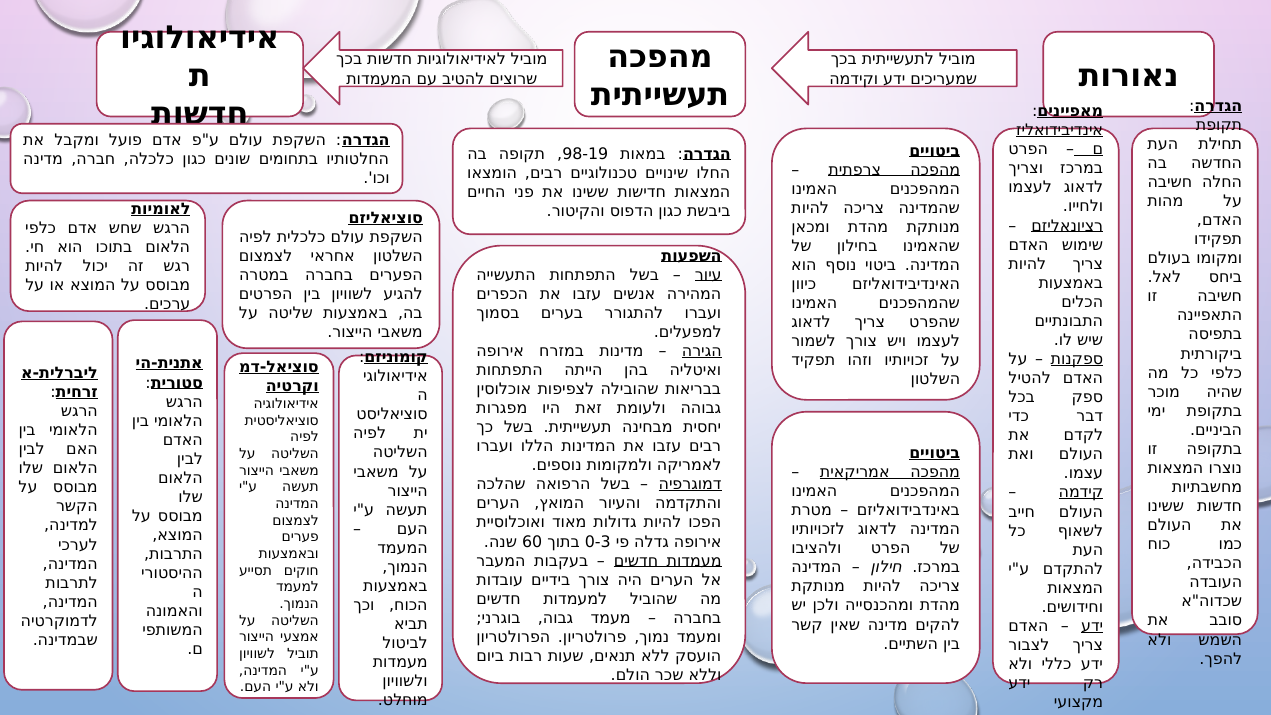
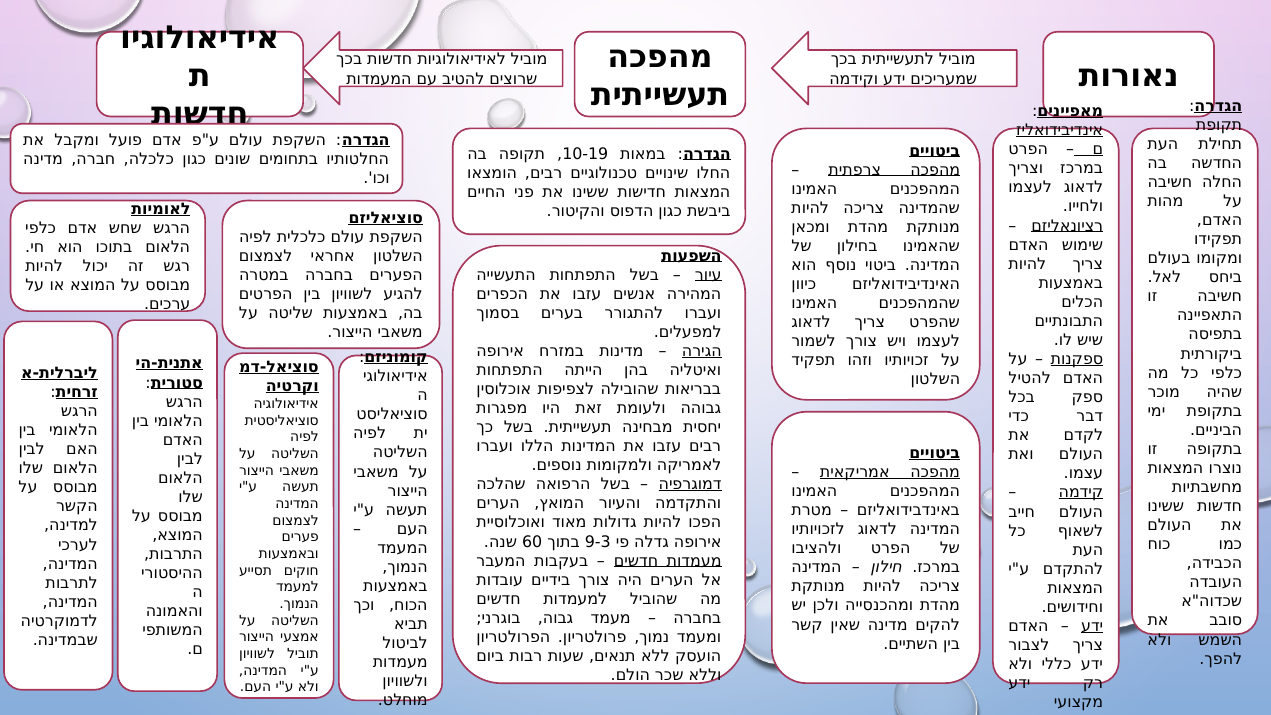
98-19: 98-19 -> 10-19 (585, 154)
0-3: 0-3 -> 9-3 (598, 542)
